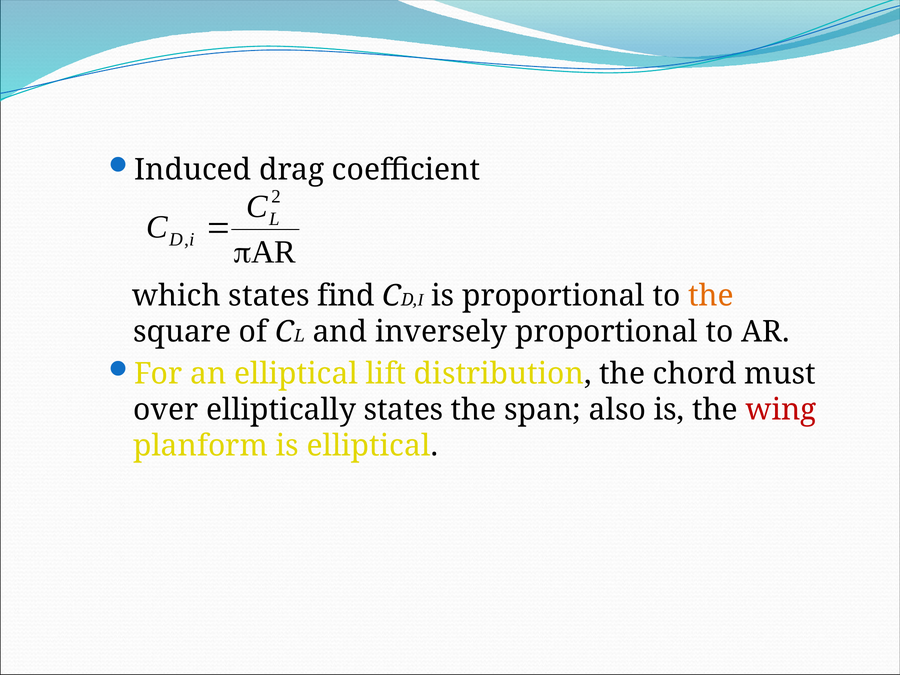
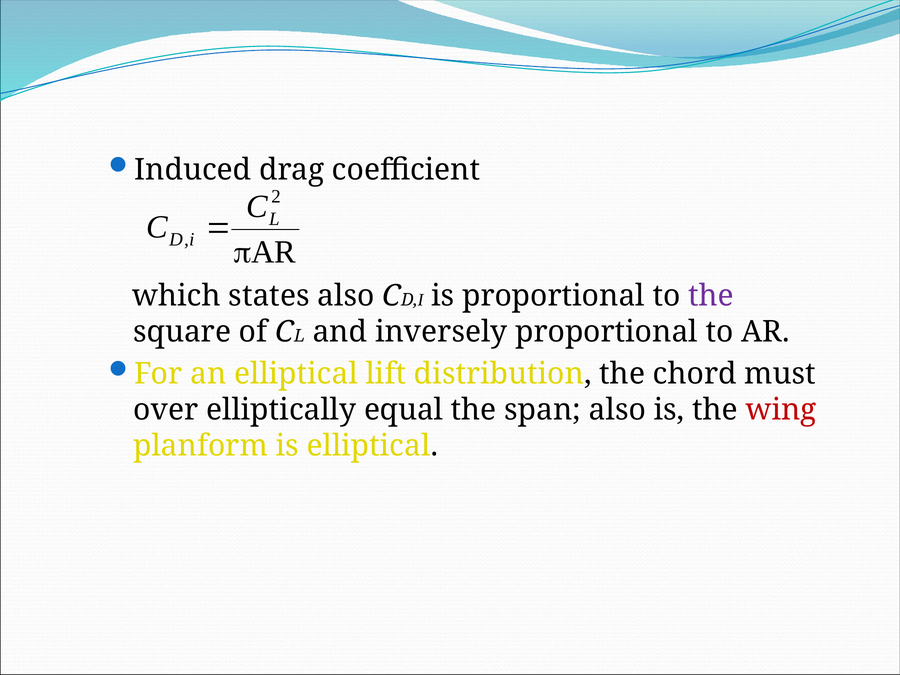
states find: find -> also (346, 296)
the colour: orange -> purple (711, 296)
elliptically states: states -> equal (404, 410)
